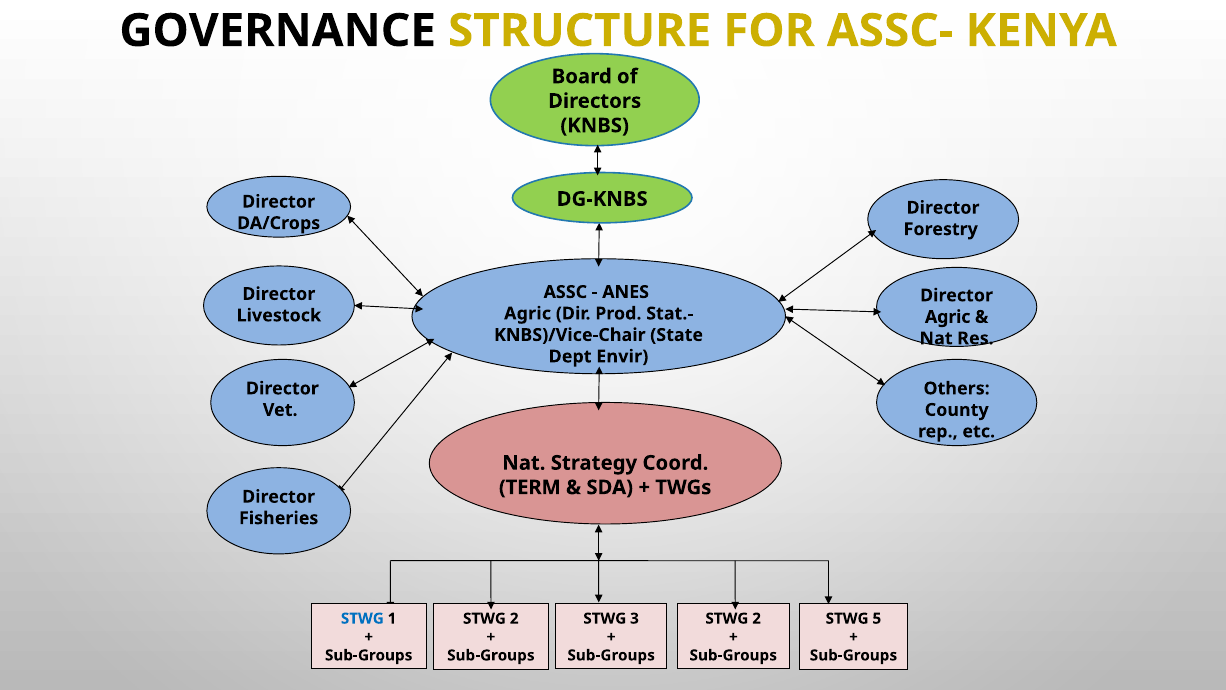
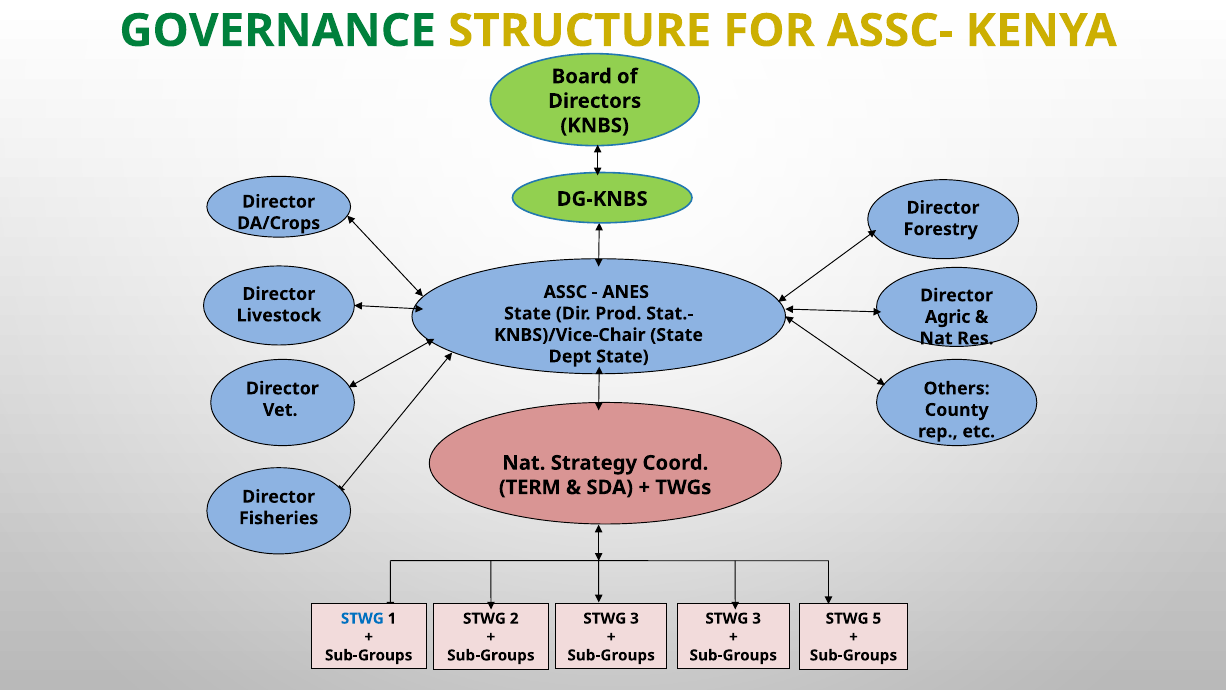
GOVERNANCE colour: black -> green (278, 31)
Agric: Agric -> State (528, 313)
Dept Envir: Envir -> State (622, 356)
2: 2 -> 3 (757, 618)
